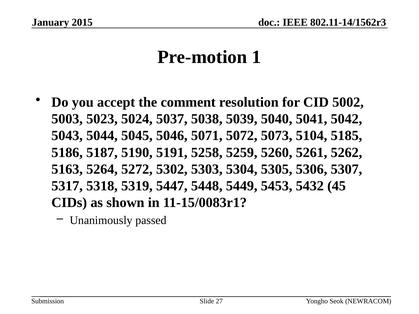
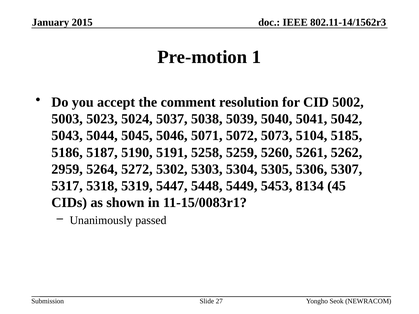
5163: 5163 -> 2959 (67, 169)
5432: 5432 -> 8134 (310, 186)
